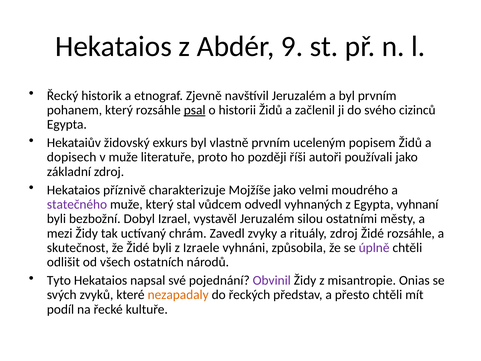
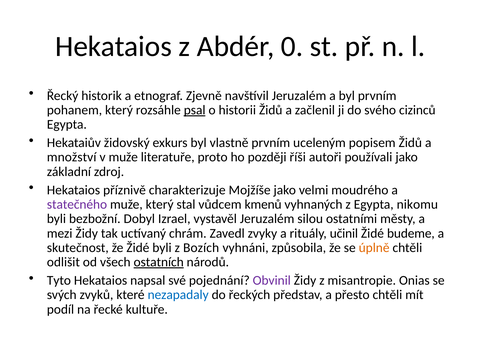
9: 9 -> 0 (292, 47)
dopisech: dopisech -> množství (72, 157)
odvedl: odvedl -> kmenů (263, 204)
vyhnaní: vyhnaní -> nikomu (417, 204)
rituály zdroj: zdroj -> učinil (344, 233)
Židé rozsáhle: rozsáhle -> budeme (411, 233)
Izraele: Izraele -> Bozích (201, 248)
úplně colour: purple -> orange (374, 248)
ostatních underline: none -> present (159, 262)
nezapadaly colour: orange -> blue (178, 295)
